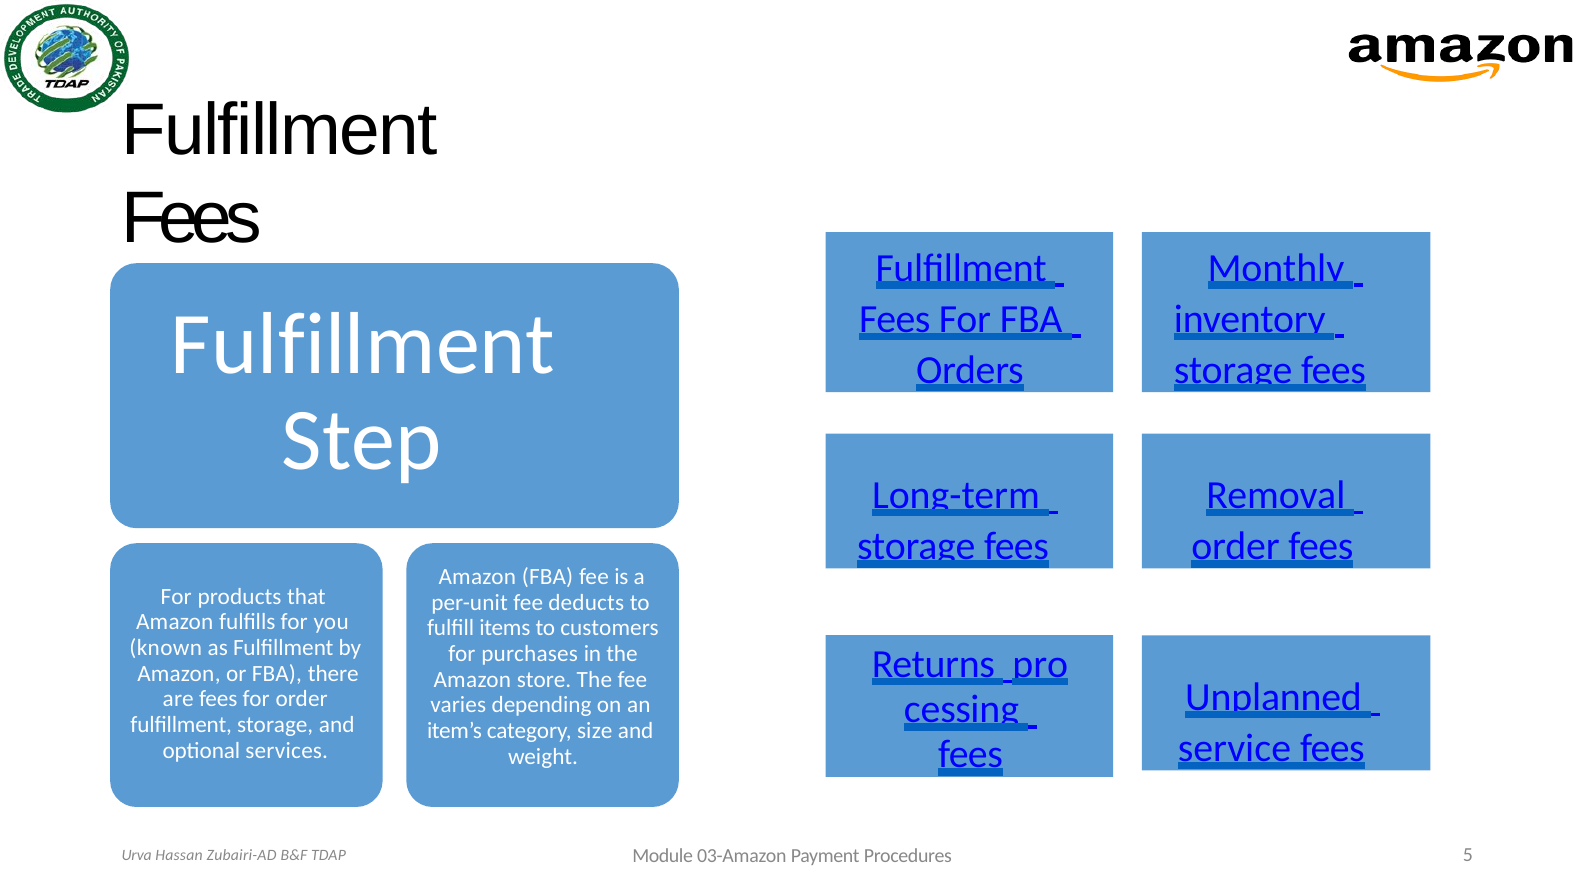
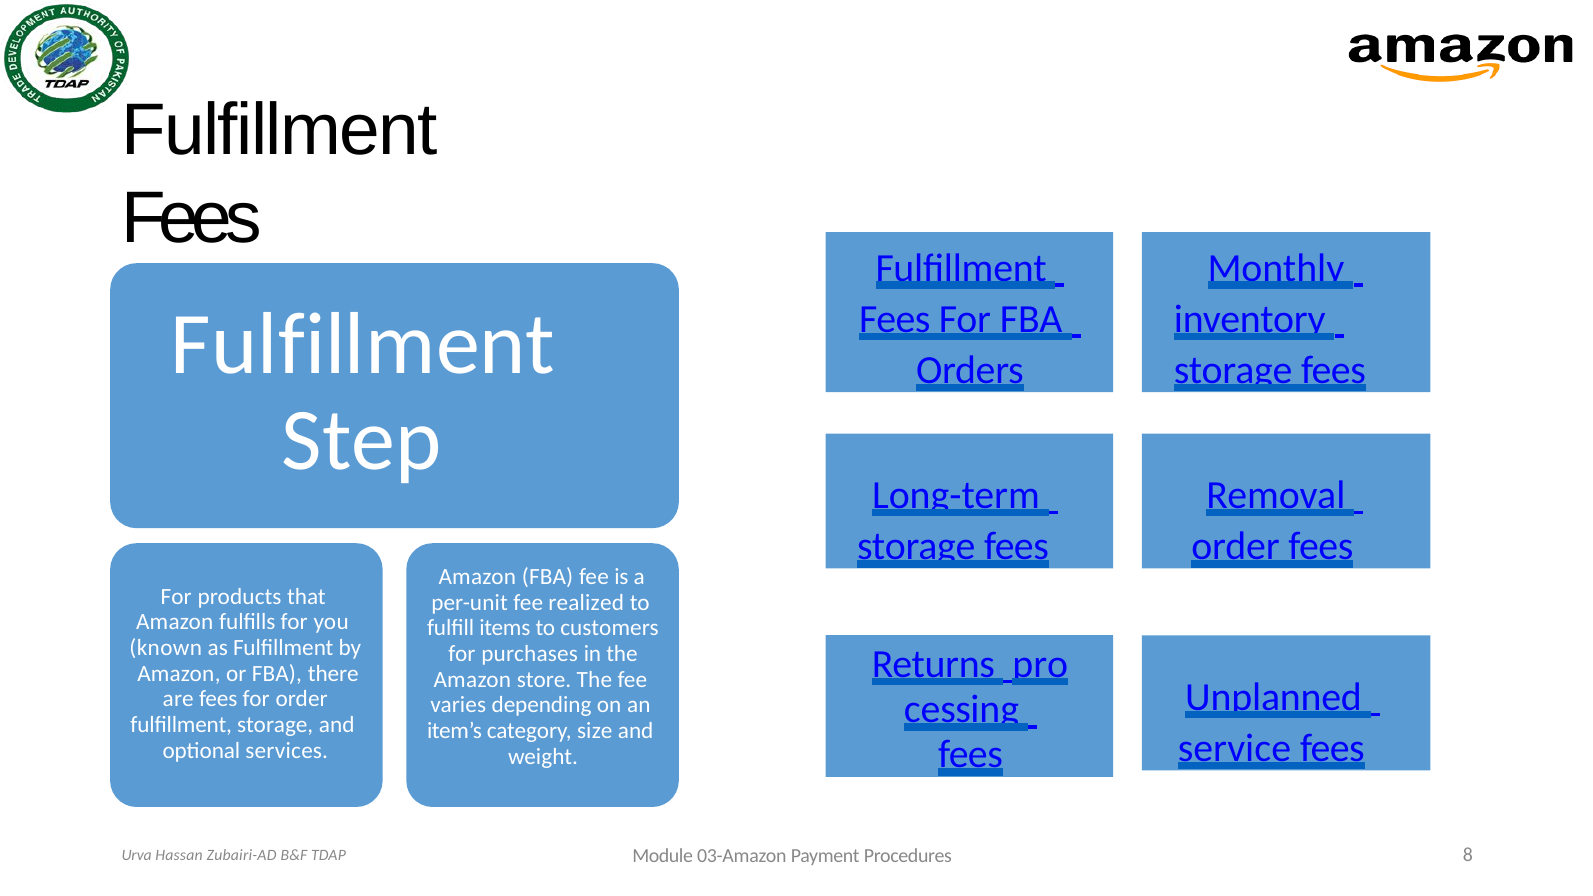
deducts: deducts -> realized (586, 603)
5: 5 -> 8 (1468, 855)
